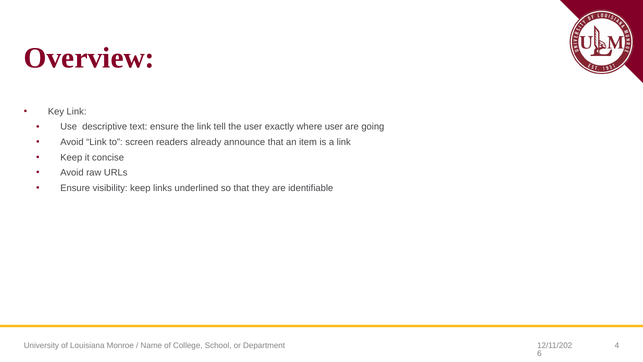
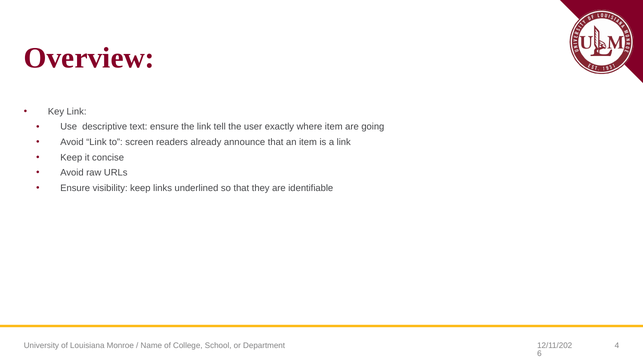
where user: user -> item (334, 127)
